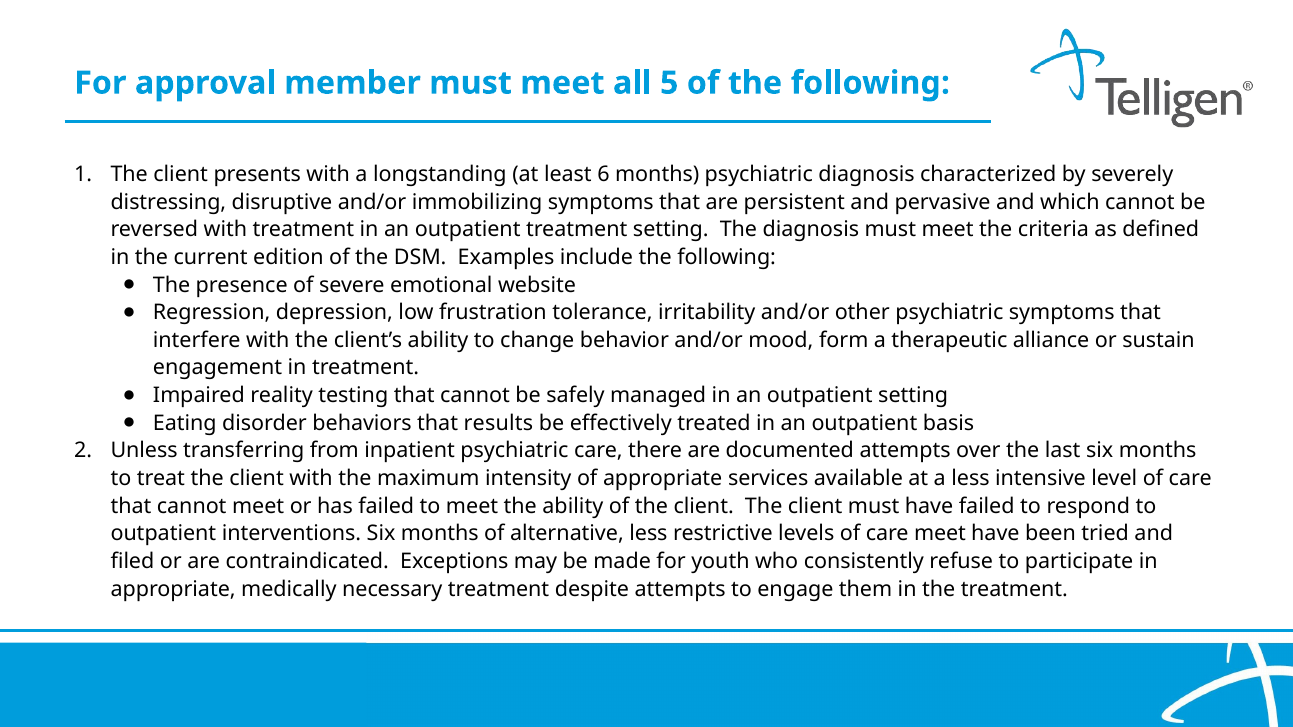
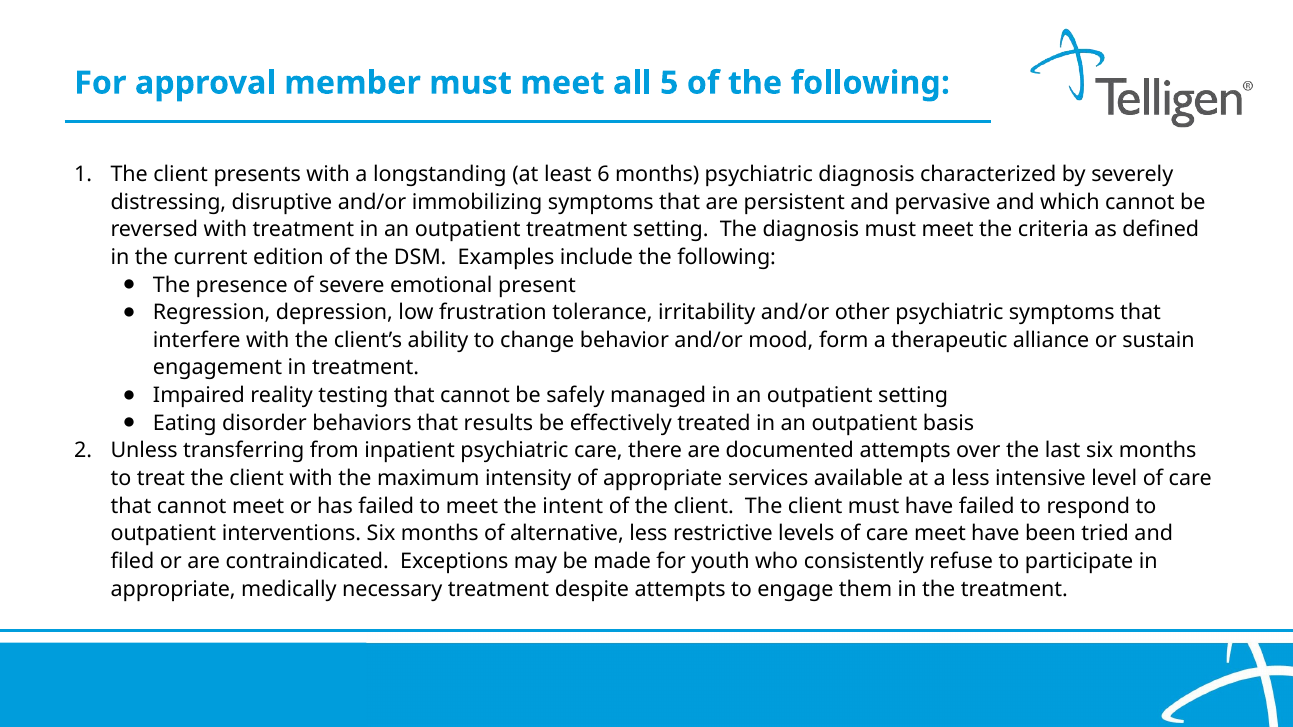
website: website -> present (537, 285)
the ability: ability -> intent (573, 506)
